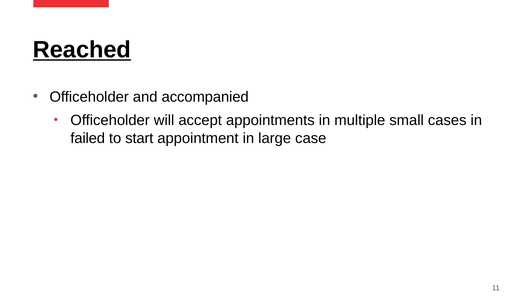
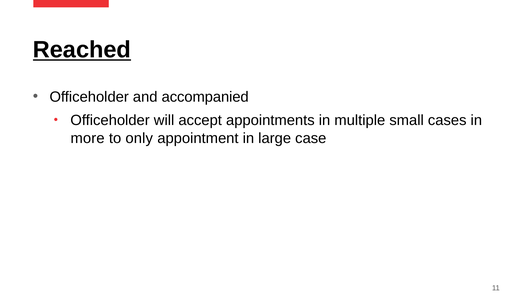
failed: failed -> more (88, 138)
start: start -> only (139, 138)
